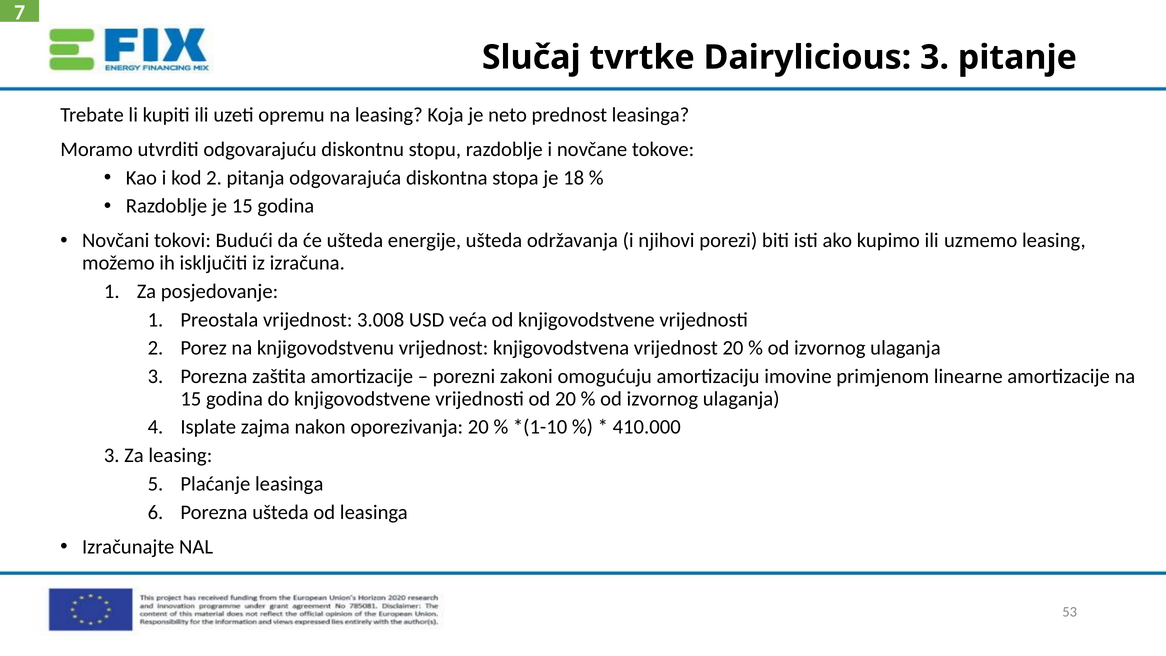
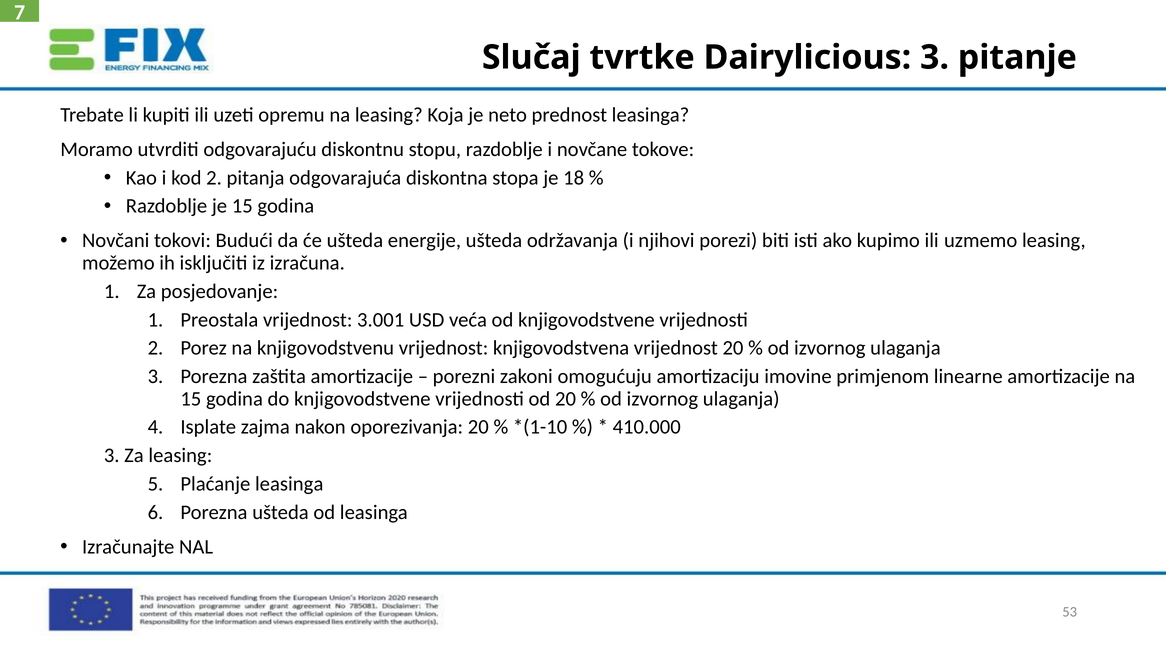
3.008: 3.008 -> 3.001 (381, 320)
